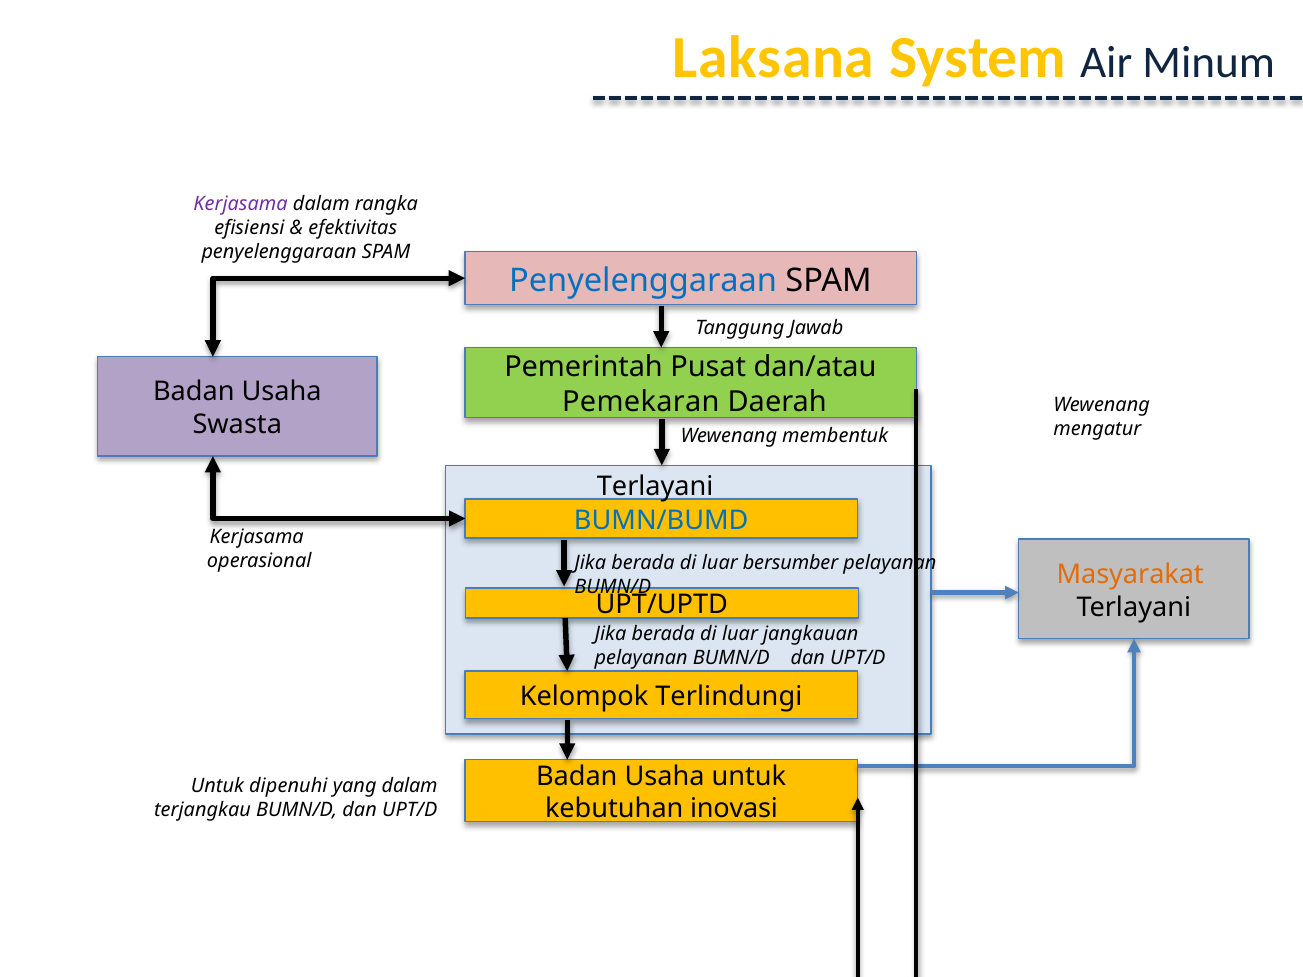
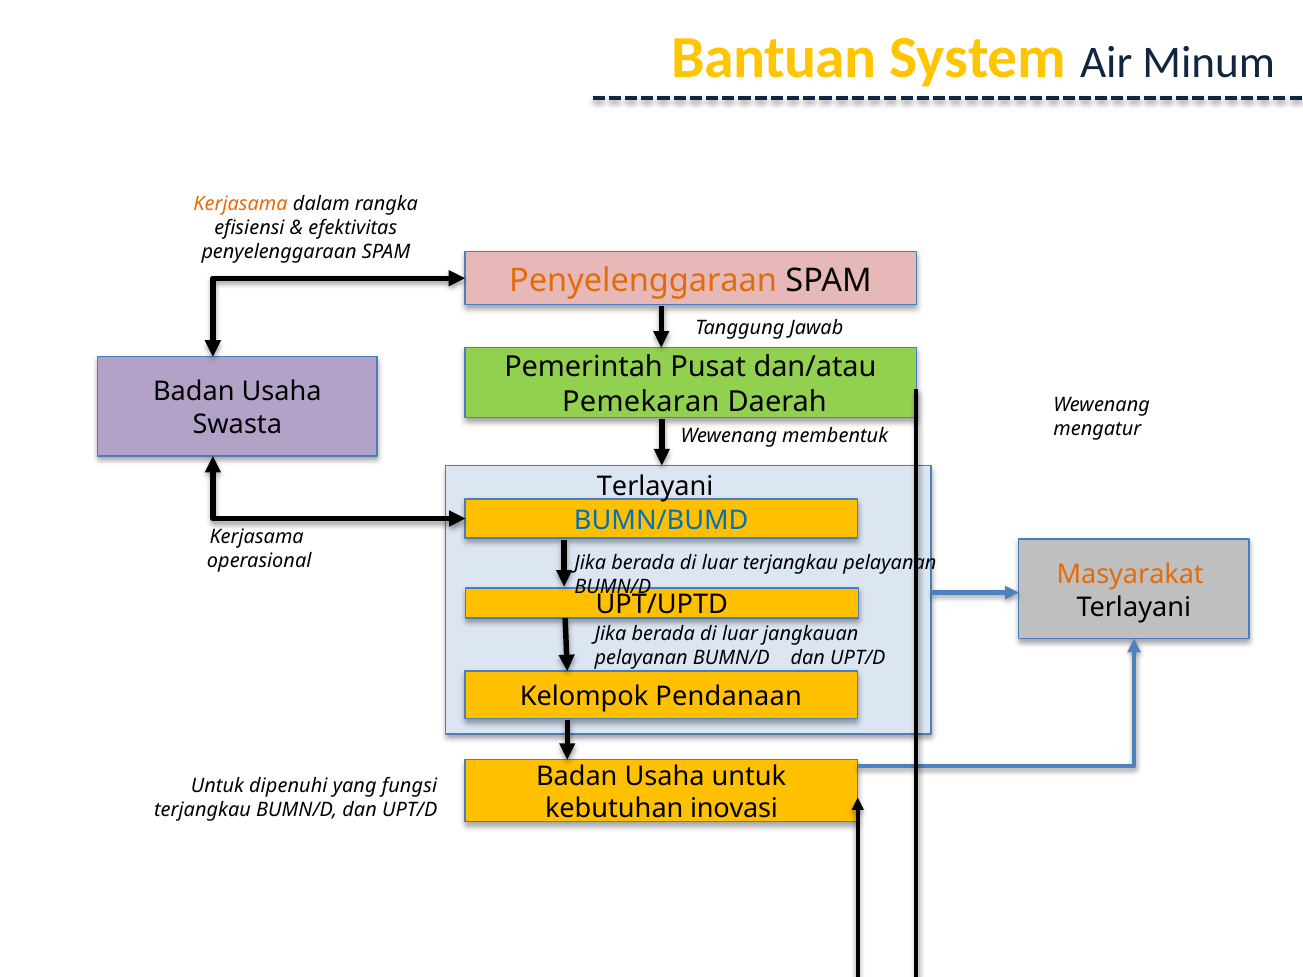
Laksana: Laksana -> Bantuan (774, 58)
Kerjasama colour: purple -> orange (241, 204)
Penyelenggaraan colour: blue -> orange (643, 280)
luar bersumber: bersumber -> terjangkau (791, 563)
Terlindungi: Terlindungi -> Pendanaan (729, 697)
yang dalam: dalam -> fungsi (410, 786)
